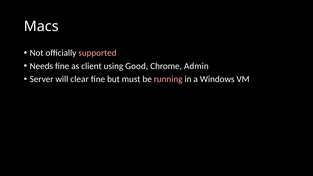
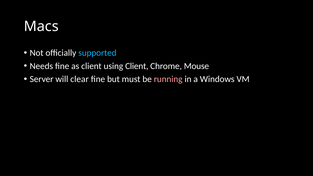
supported colour: pink -> light blue (97, 53)
using Good: Good -> Client (137, 66)
Admin: Admin -> Mouse (196, 66)
